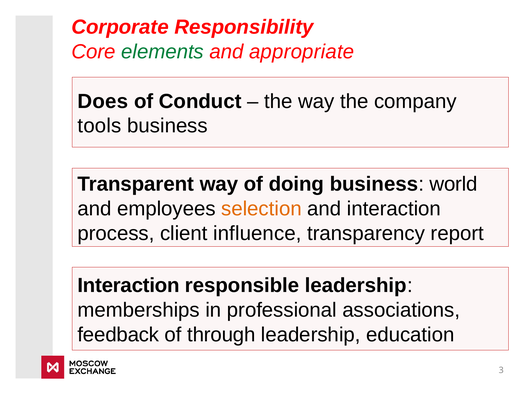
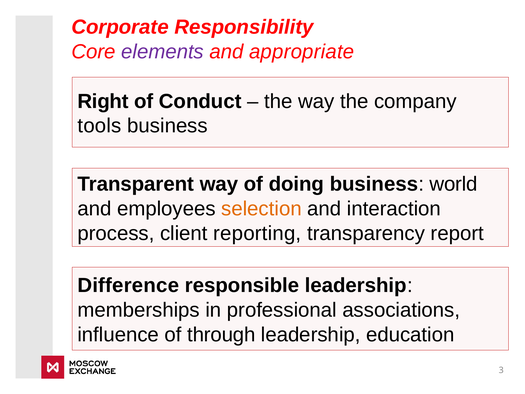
elements colour: green -> purple (163, 52)
Does: Does -> Right (103, 101)
influence: influence -> reporting (257, 233)
Interaction: Interaction -> Difference (128, 285)
feedback: feedback -> influence (118, 334)
